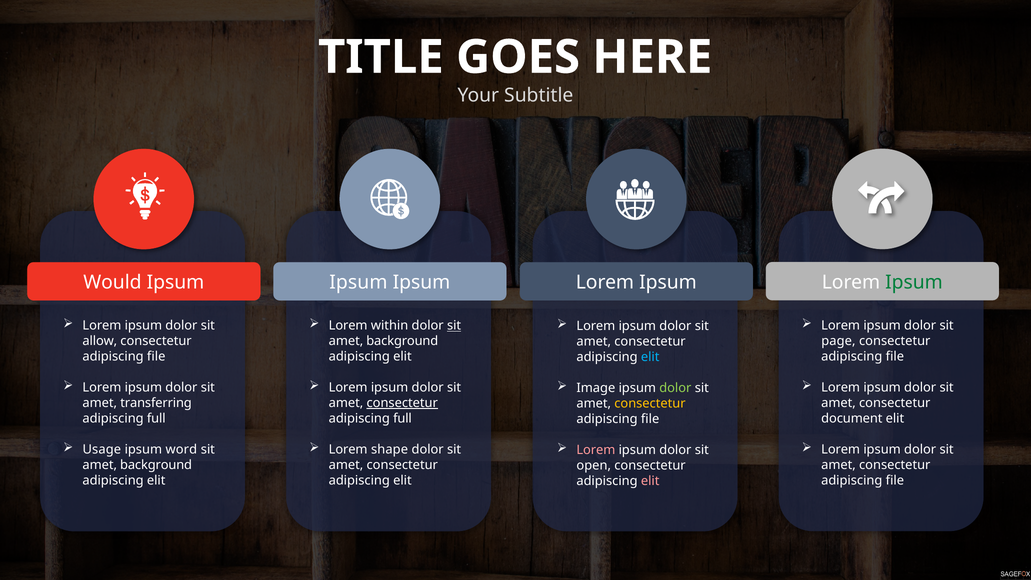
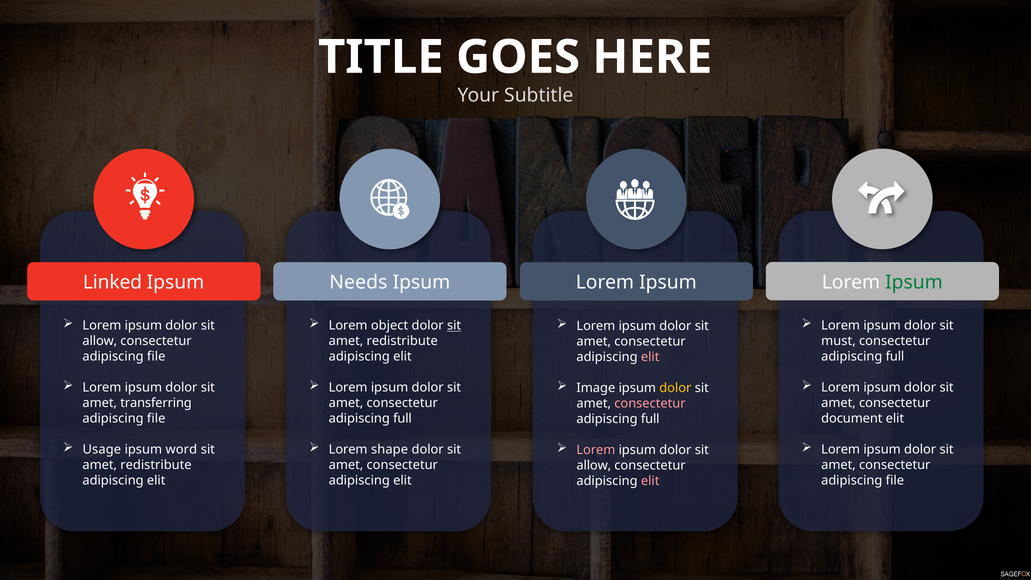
Would: Would -> Linked (112, 282)
Ipsum: Ipsum -> Needs (358, 282)
within: within -> object (390, 326)
background: background -> redistribute (402, 341)
page: page -> must (838, 341)
file: file -> full (895, 357)
elit colour: light blue -> pink (650, 357)
dolor colour: light green -> yellow (675, 388)
consectetur underline: present -> none (402, 403)
consectetur colour: yellow -> pink (650, 403)
full: full -> file (156, 418)
file: file -> full (650, 419)
background: background -> redistribute (156, 465)
open: open -> allow (594, 465)
